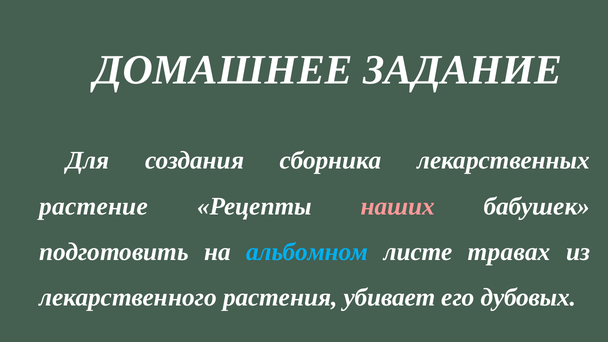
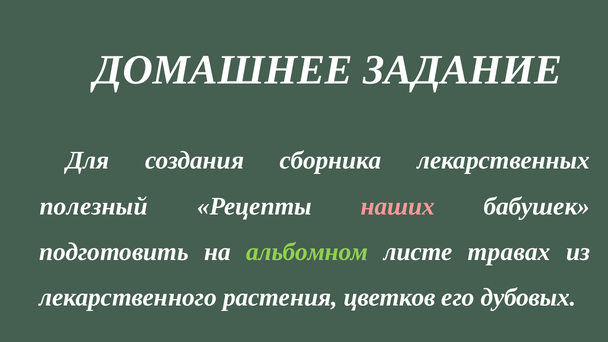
растение: растение -> полезный (94, 206)
альбомном colour: light blue -> light green (307, 252)
убивает: убивает -> цветков (390, 297)
